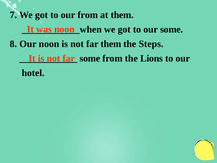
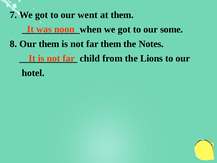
our from: from -> went (88, 15)
Our noon: noon -> them (49, 44)
Steps: Steps -> Notes (151, 44)
some: some -> child (90, 58)
